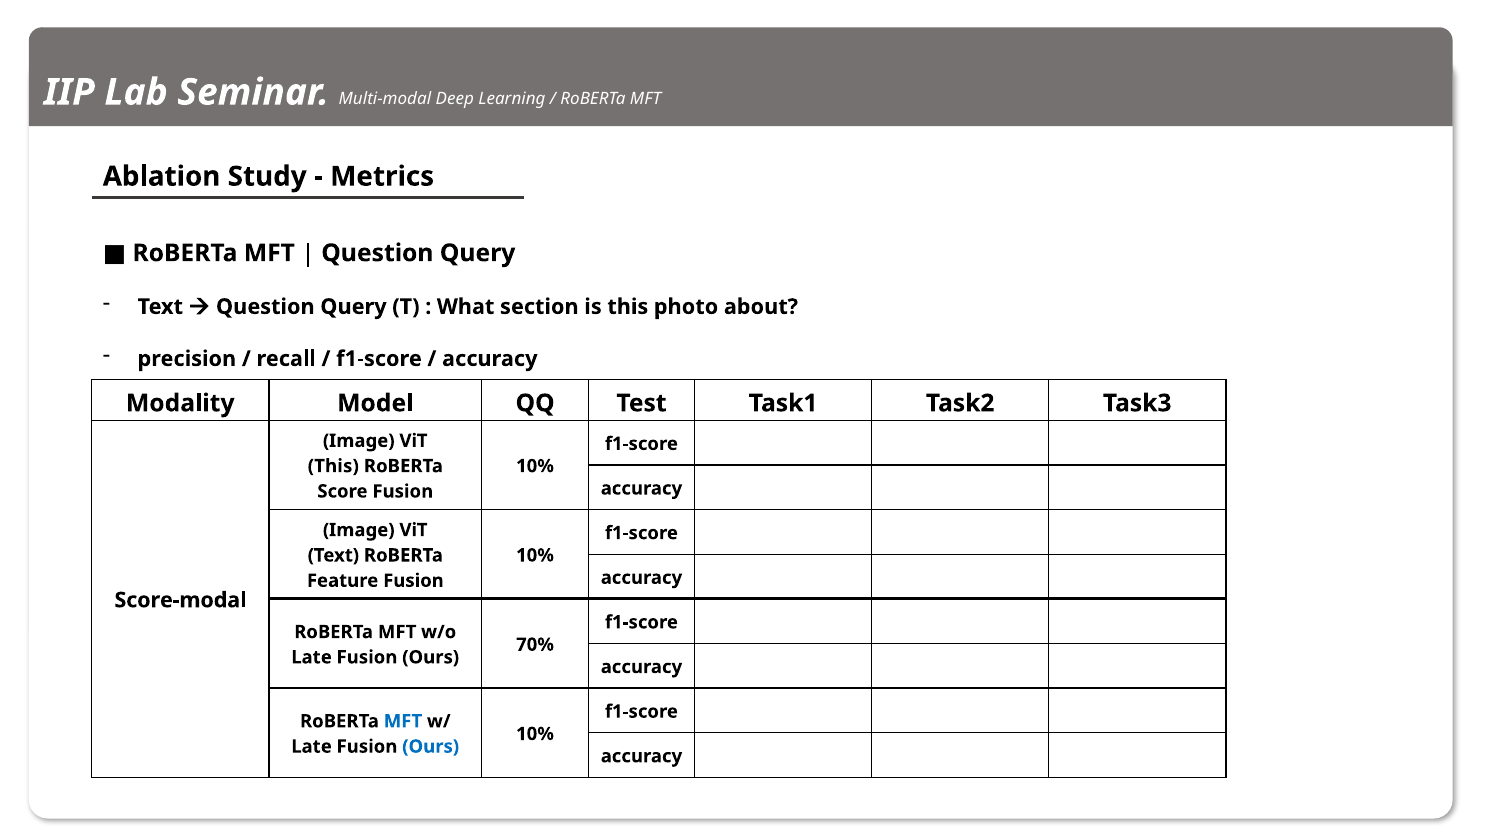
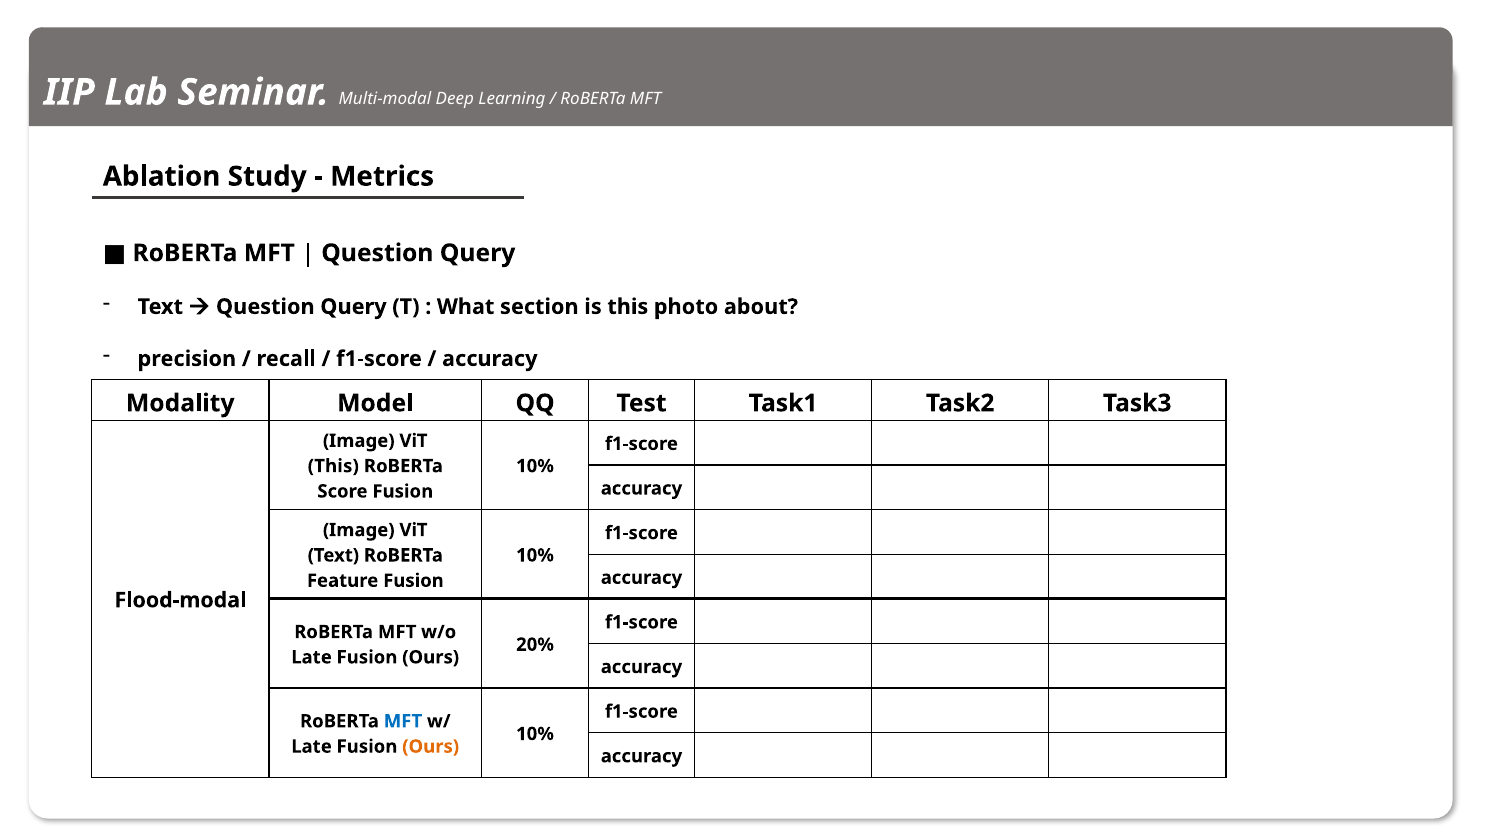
Score-modal: Score-modal -> Flood-modal (180, 600)
70%: 70% -> 20% (535, 645)
Ours colour: blue -> orange (431, 746)
